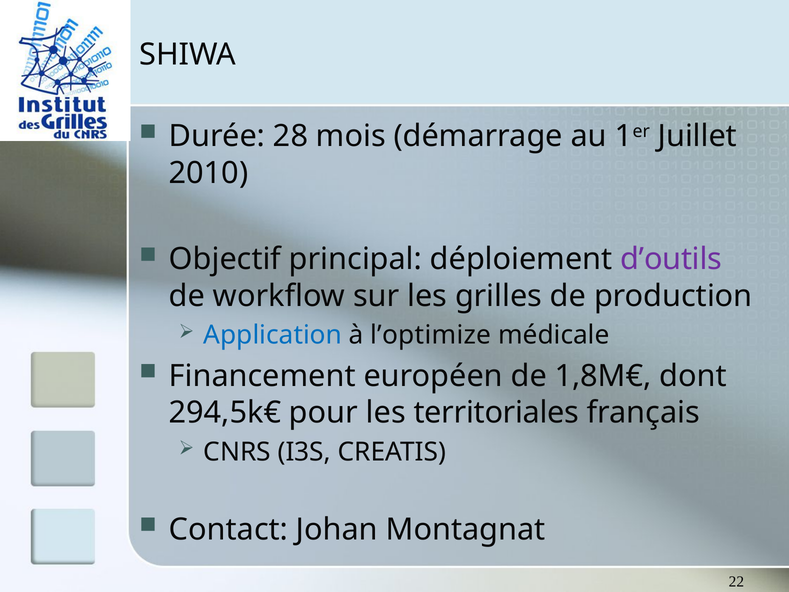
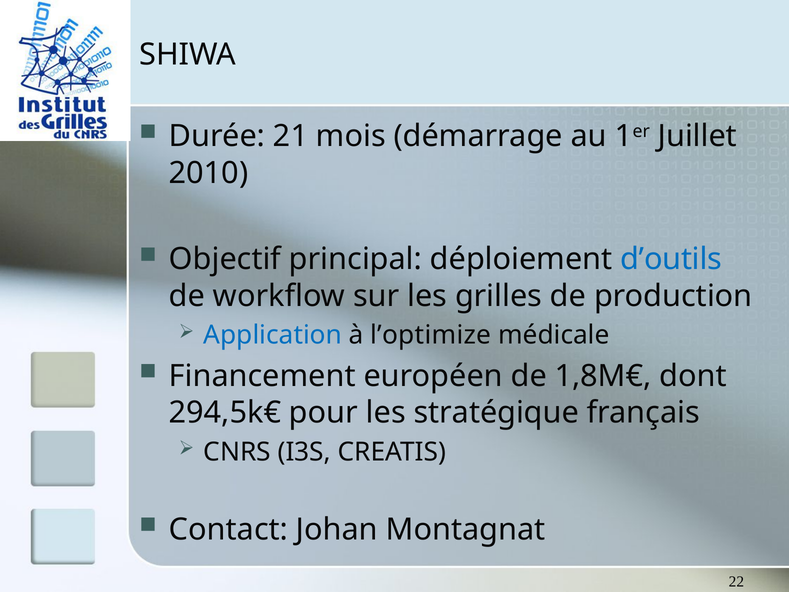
28: 28 -> 21 (291, 136)
d’outils colour: purple -> blue (671, 259)
territoriales: territoriales -> stratégique (496, 413)
